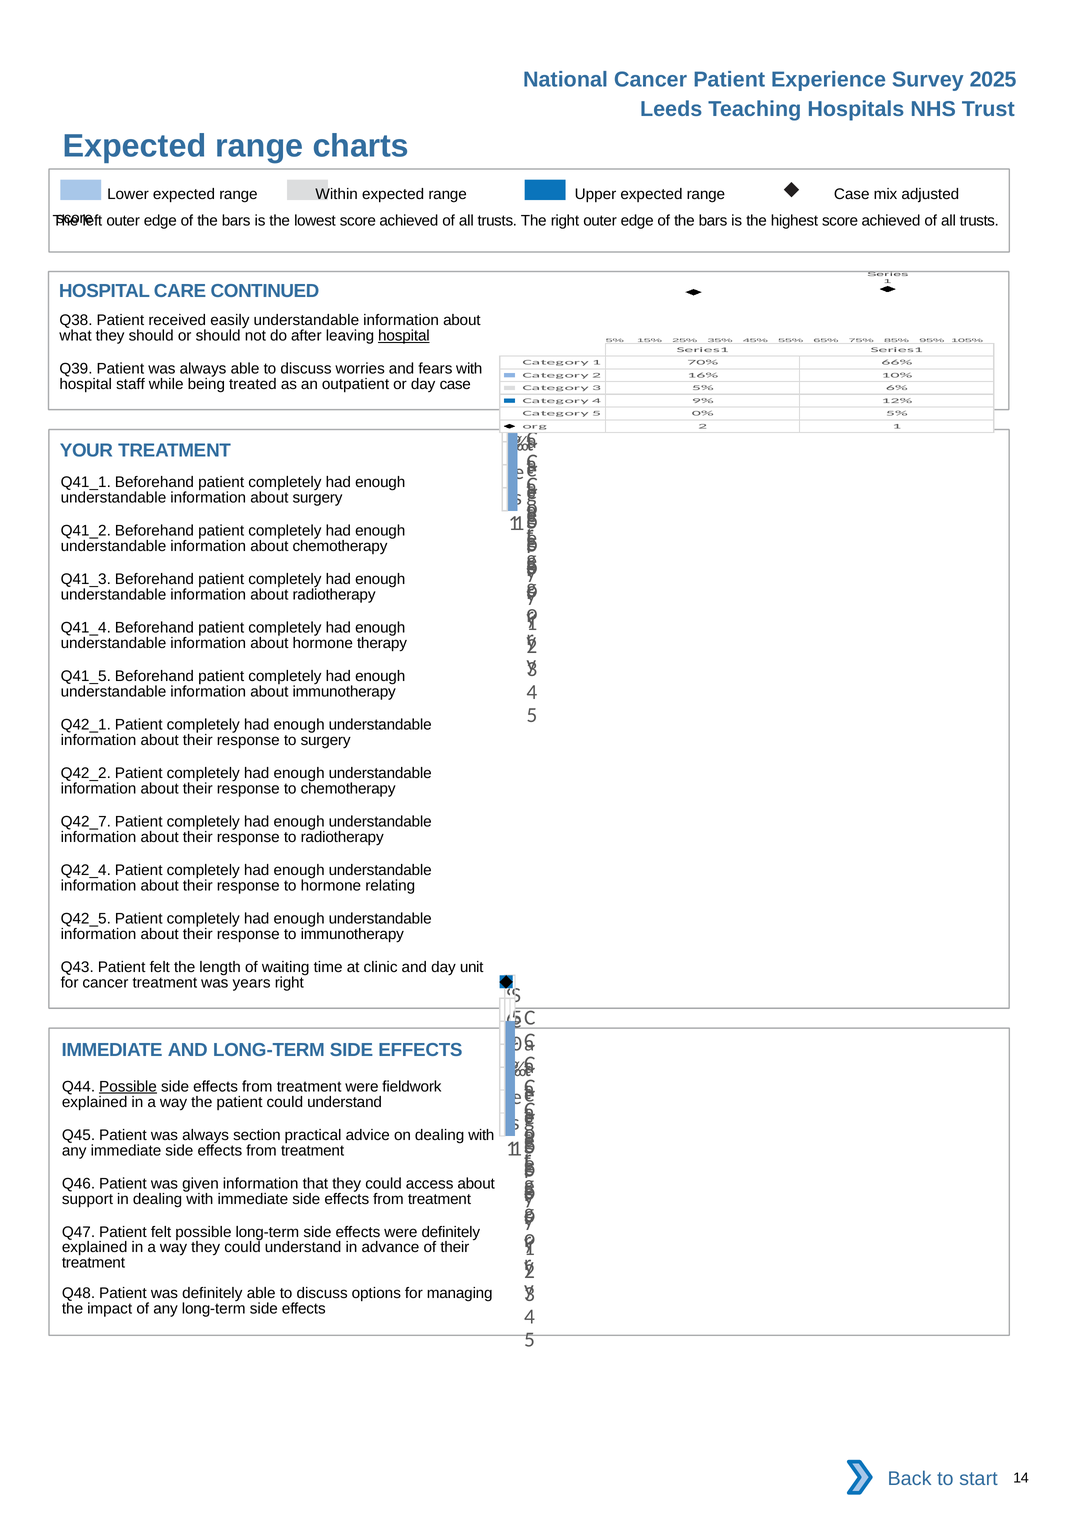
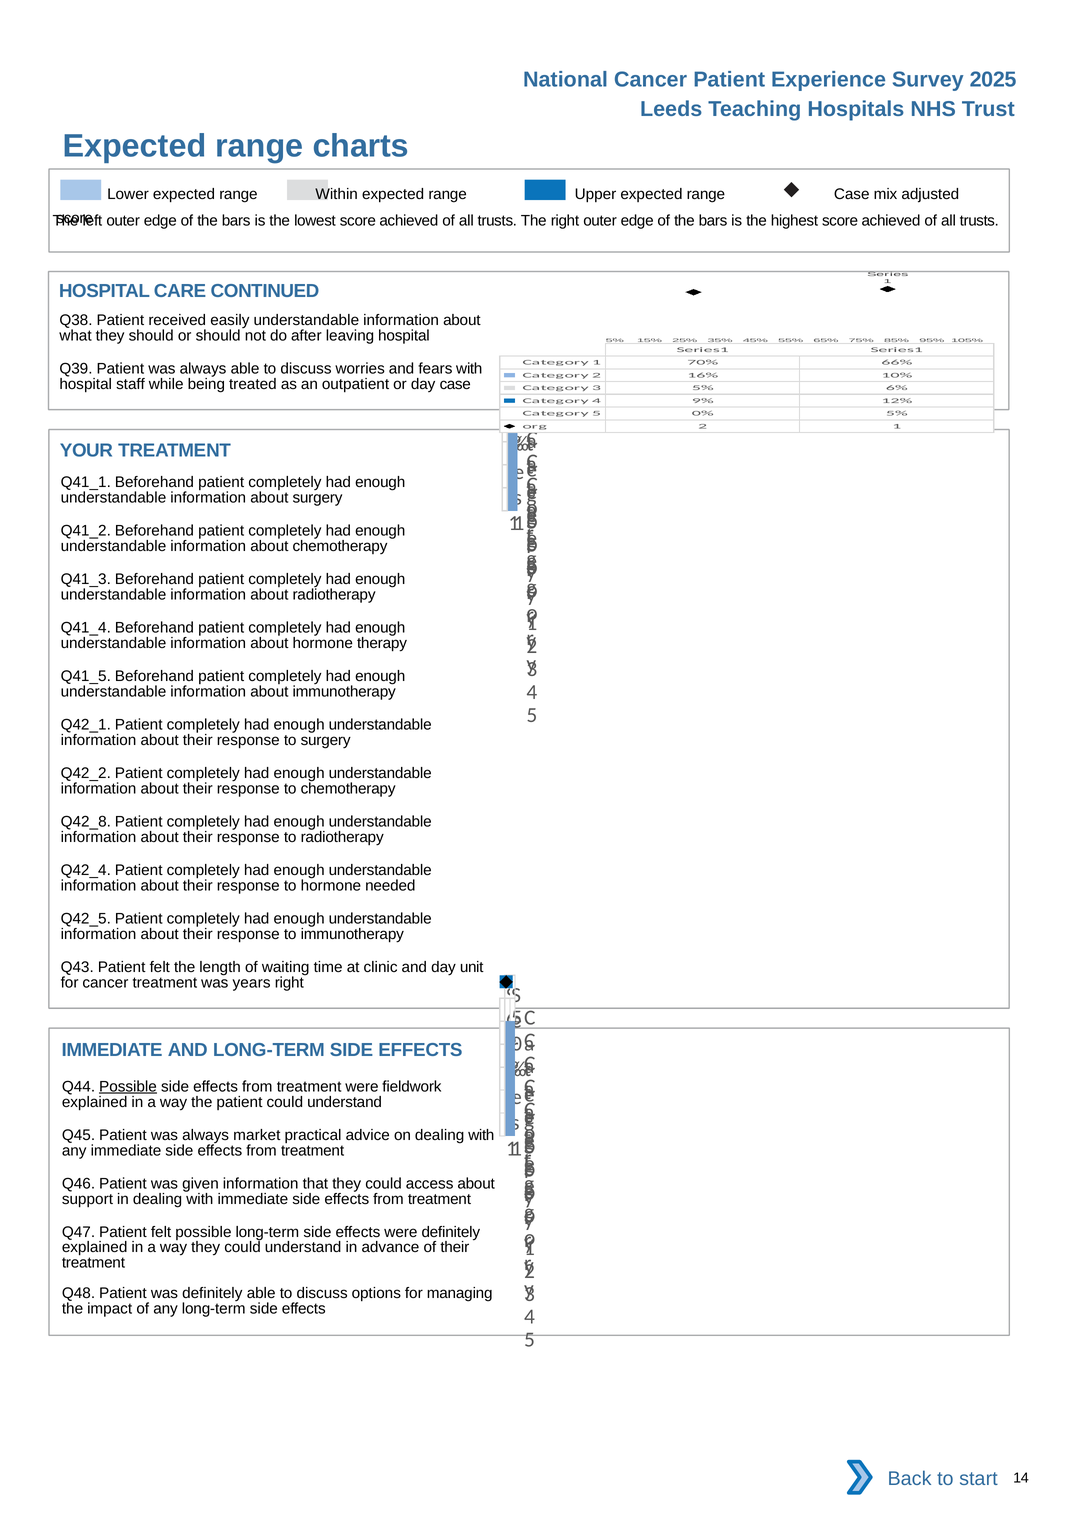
hospital underline: present -> none (404, 336)
Q42_7: Q42_7 -> Q42_8 (86, 821)
relating: relating -> needed (390, 885)
section: section -> market (257, 1135)
